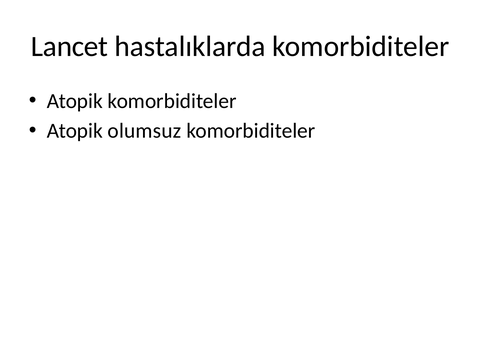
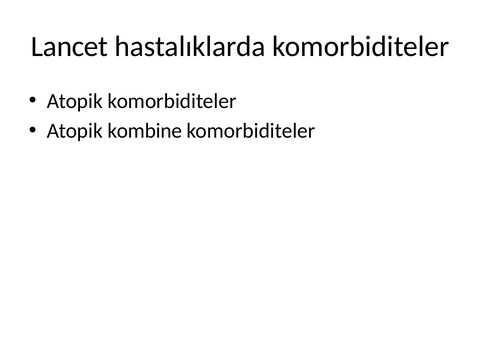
olumsuz: olumsuz -> kombine (145, 131)
